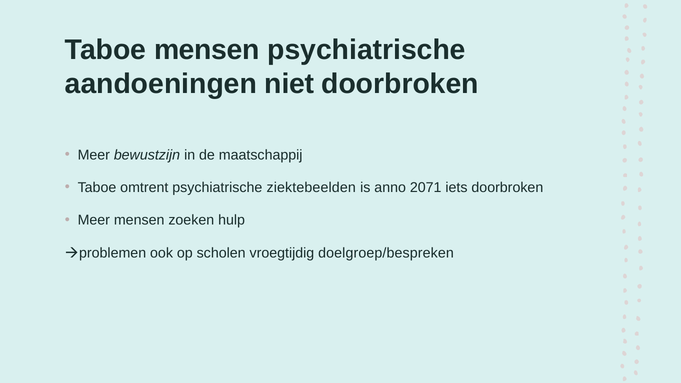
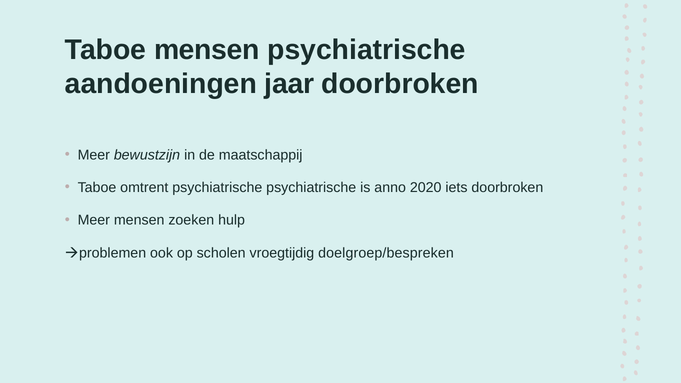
niet: niet -> jaar (289, 84)
psychiatrische ziektebeelden: ziektebeelden -> psychiatrische (311, 188)
2071: 2071 -> 2020 (426, 188)
